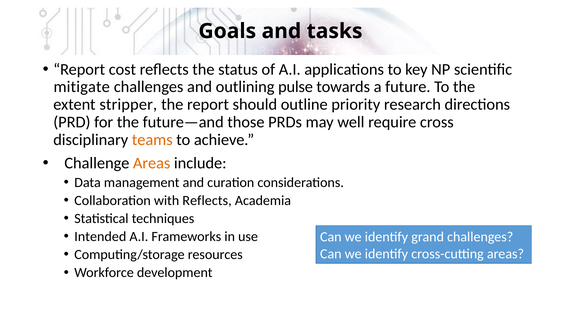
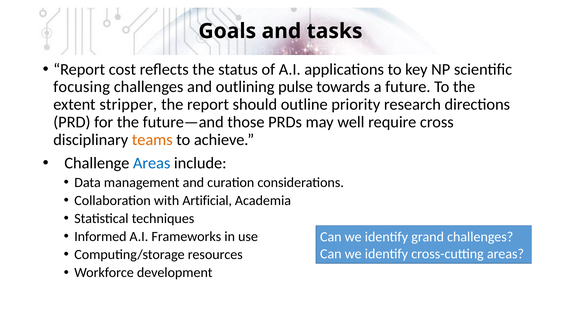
mitigate: mitigate -> focusing (82, 87)
Areas colour: orange -> blue (152, 163)
with Reflects: Reflects -> Artificial (207, 201)
Intended: Intended -> Informed (100, 237)
